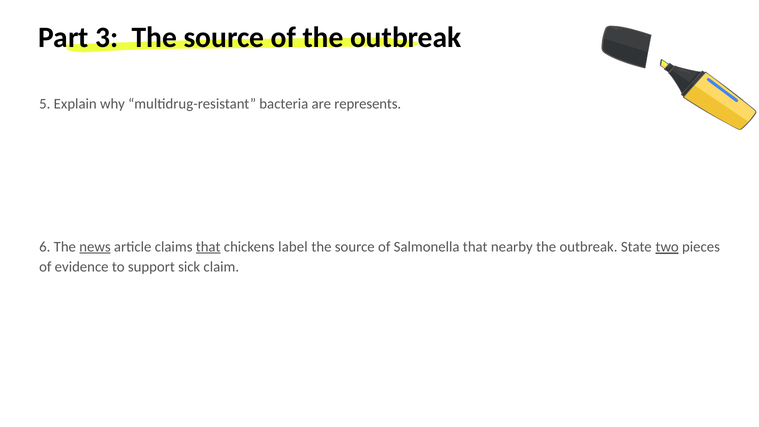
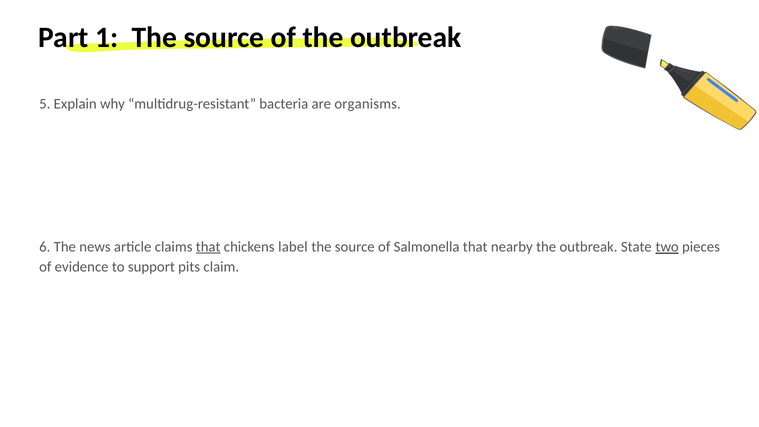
3: 3 -> 1 (107, 38)
represents: represents -> organisms (368, 104)
news underline: present -> none (95, 247)
sick: sick -> pits (189, 267)
